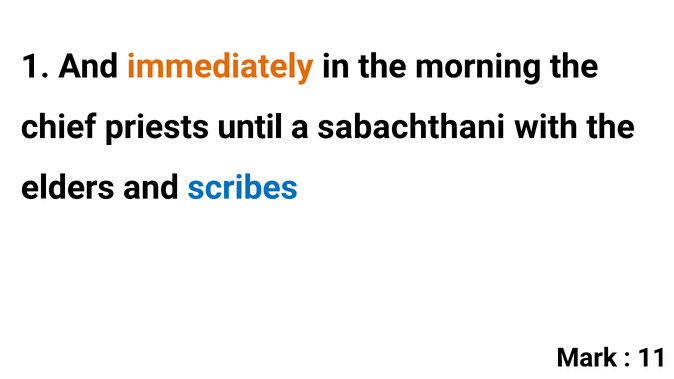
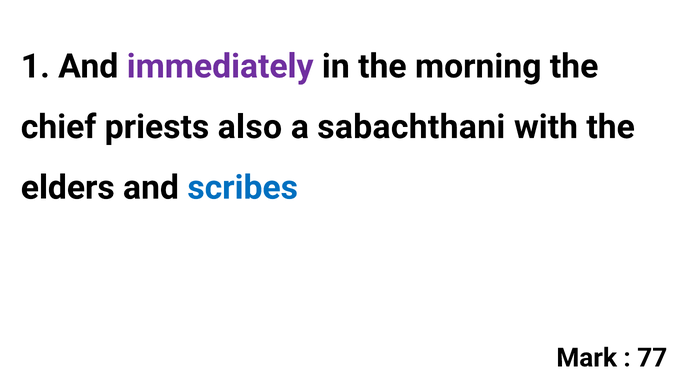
immediately colour: orange -> purple (220, 66)
until: until -> also (250, 127)
11: 11 -> 77 (652, 358)
